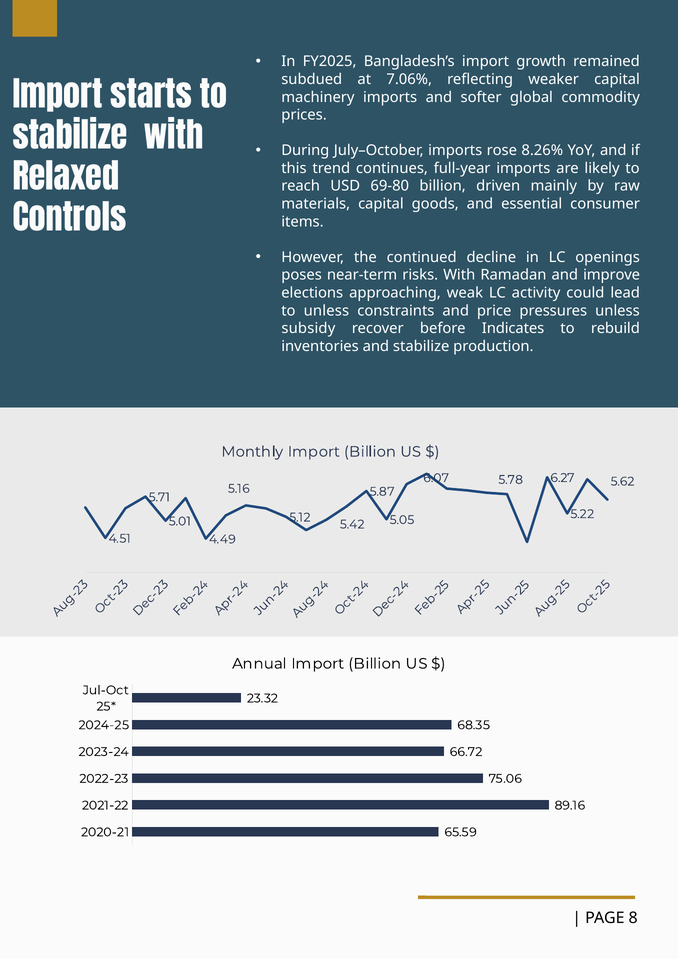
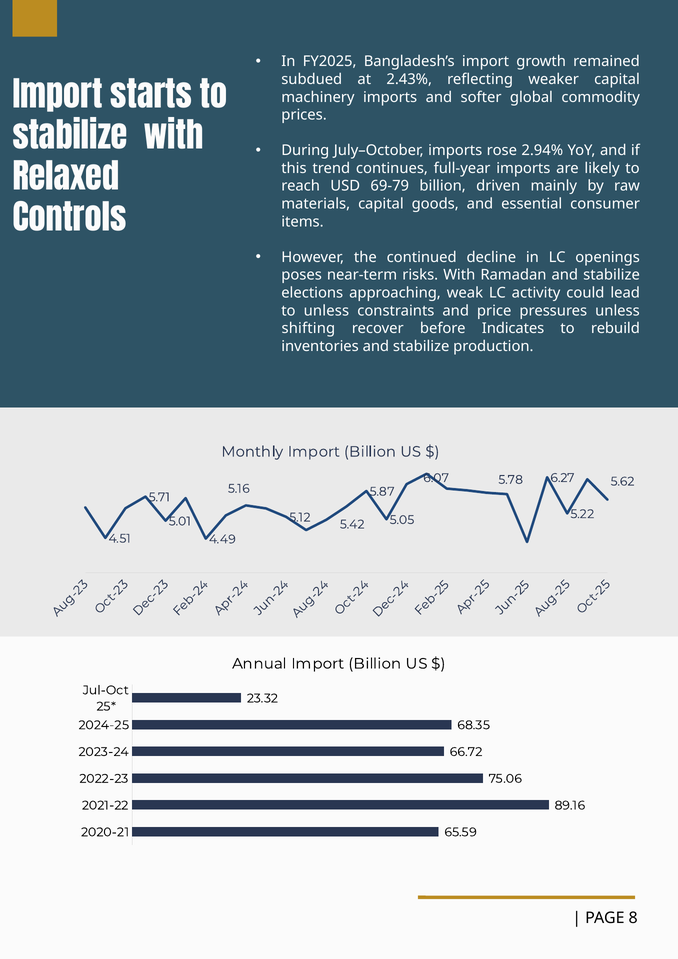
7.06%: 7.06% -> 2.43% (409, 79)
8.26%: 8.26% -> 2.94% (542, 151)
69-80: 69-80 -> 69-79 (390, 186)
Ramadan and improve: improve -> stabilize (612, 275)
subsidy: subsidy -> shifting (308, 329)
